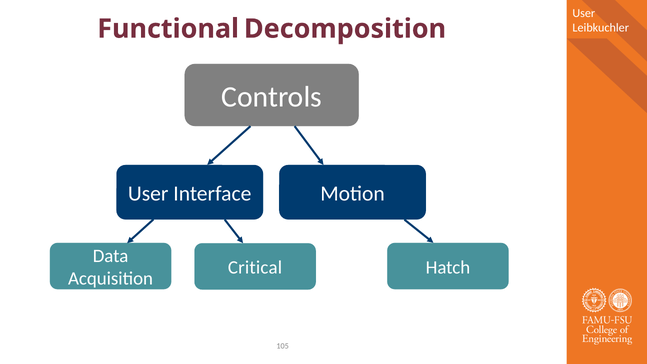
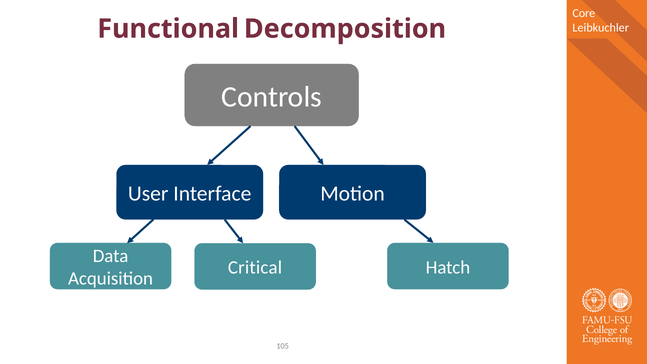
User: User -> Core (584, 13)
